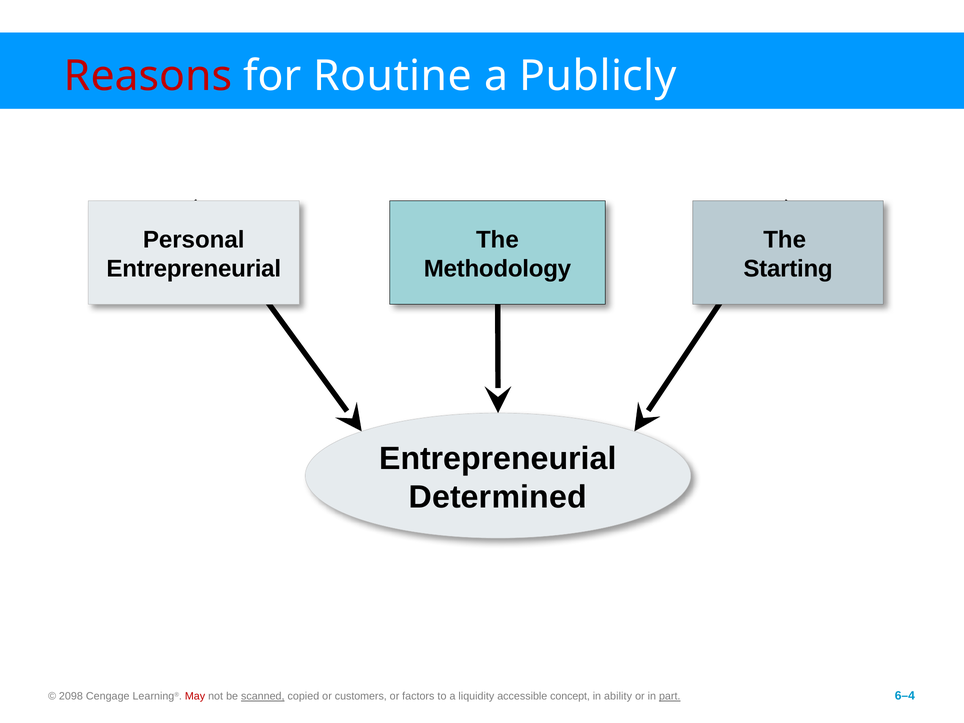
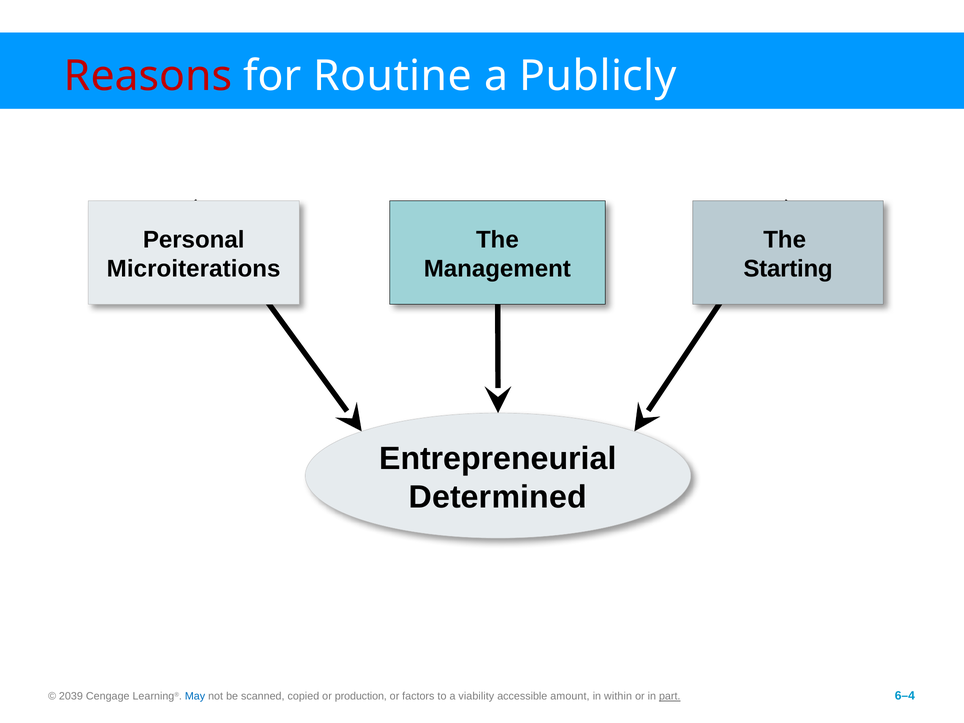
Entrepreneurial: Entrepreneurial -> Microiterations (194, 269)
Methodology: Methodology -> Management (497, 269)
2098: 2098 -> 2039 (71, 696)
May colour: red -> blue (195, 696)
scanned underline: present -> none (263, 696)
customers: customers -> production (361, 696)
liquidity: liquidity -> viability (476, 696)
concept: concept -> amount (570, 696)
ability: ability -> within (618, 696)
